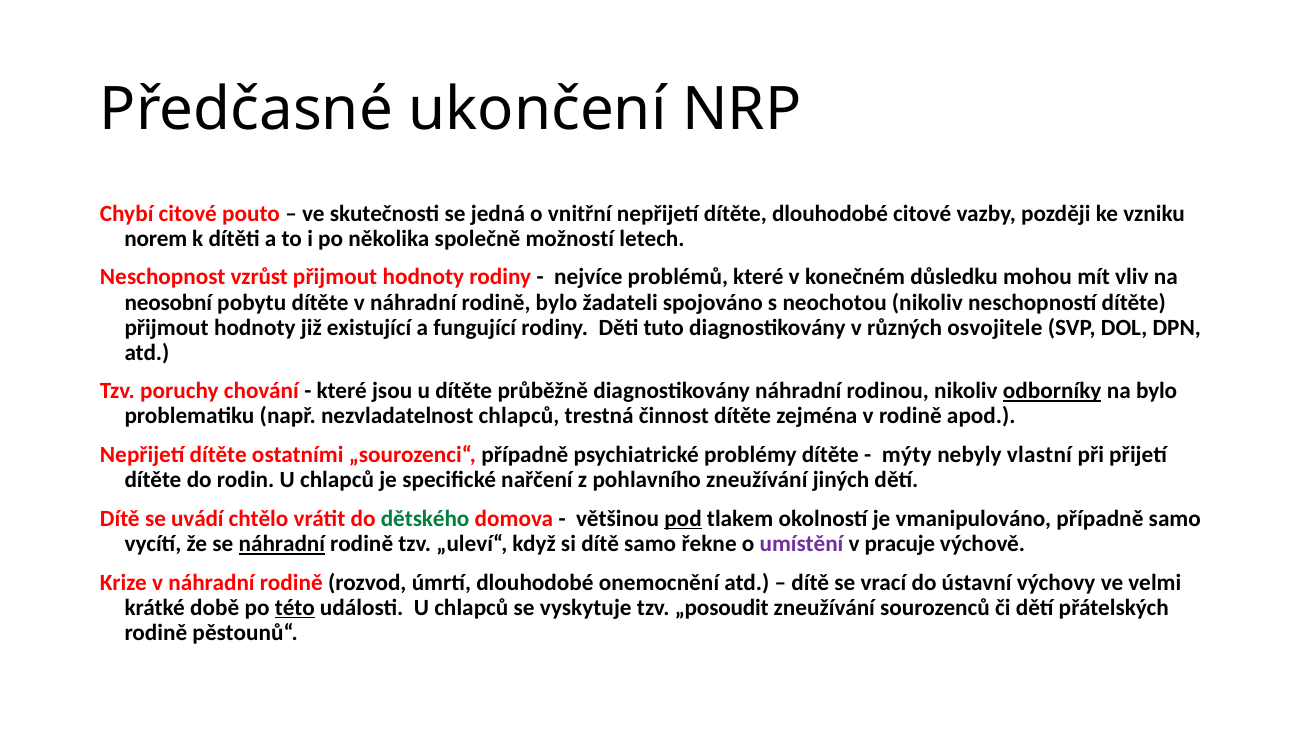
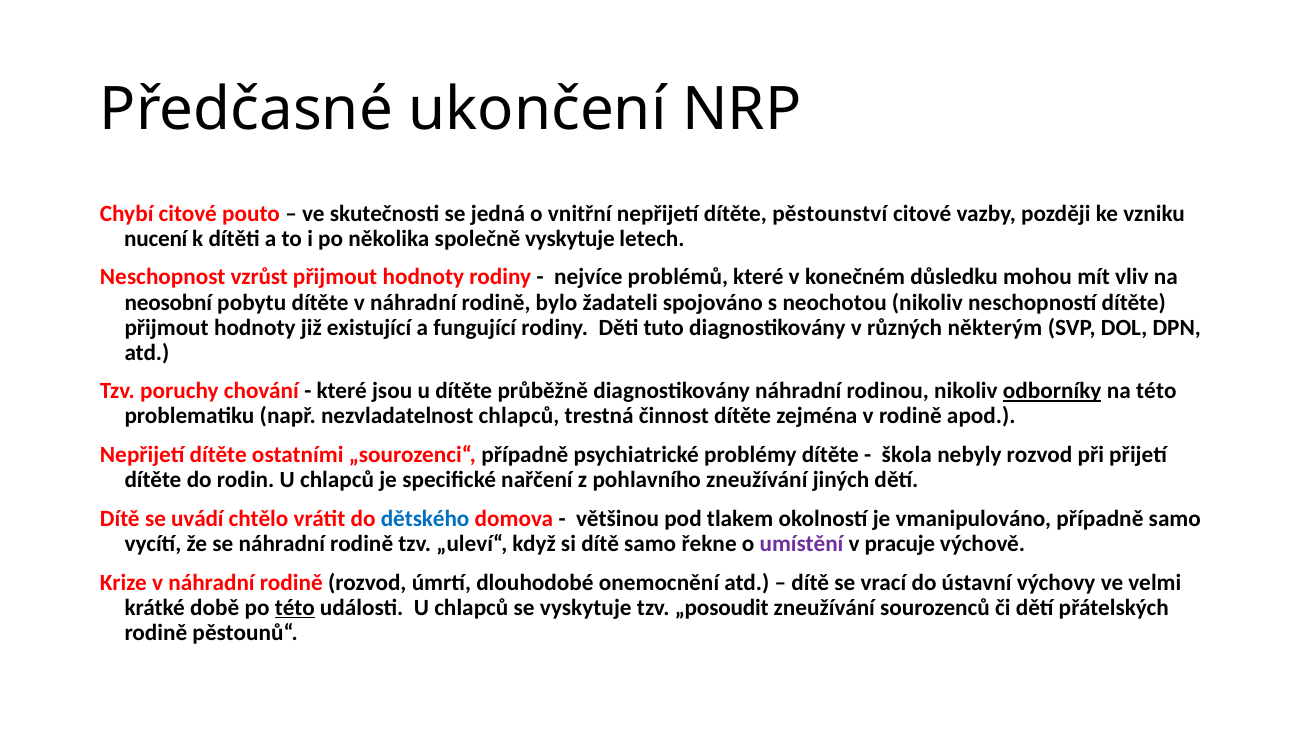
dítěte dlouhodobé: dlouhodobé -> pěstounství (830, 214)
norem: norem -> nucení (156, 239)
společně možností: možností -> vyskytuje (570, 239)
osvojitele: osvojitele -> některým (995, 328)
na bylo: bylo -> této (1156, 391)
mýty: mýty -> škola (907, 455)
nebyly vlastní: vlastní -> rozvod (1040, 455)
dětského colour: green -> blue (425, 519)
pod underline: present -> none (683, 519)
náhradní underline: present -> none (282, 544)
